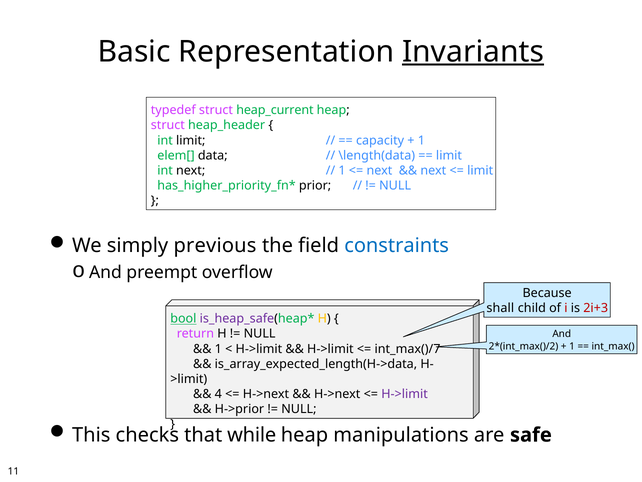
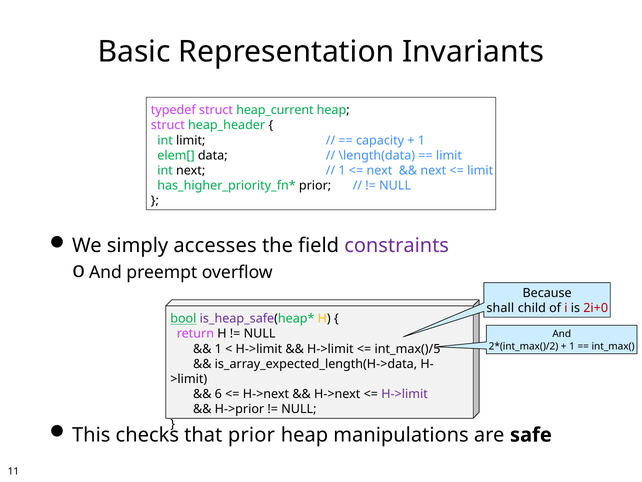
Invariants underline: present -> none (473, 52)
previous: previous -> accesses (215, 245)
constraints colour: blue -> purple (397, 245)
2i+3: 2i+3 -> 2i+0 (596, 308)
int_max()/7: int_max()/7 -> int_max()/5 (408, 349)
4: 4 -> 6 (218, 394)
that while: while -> prior (251, 435)
